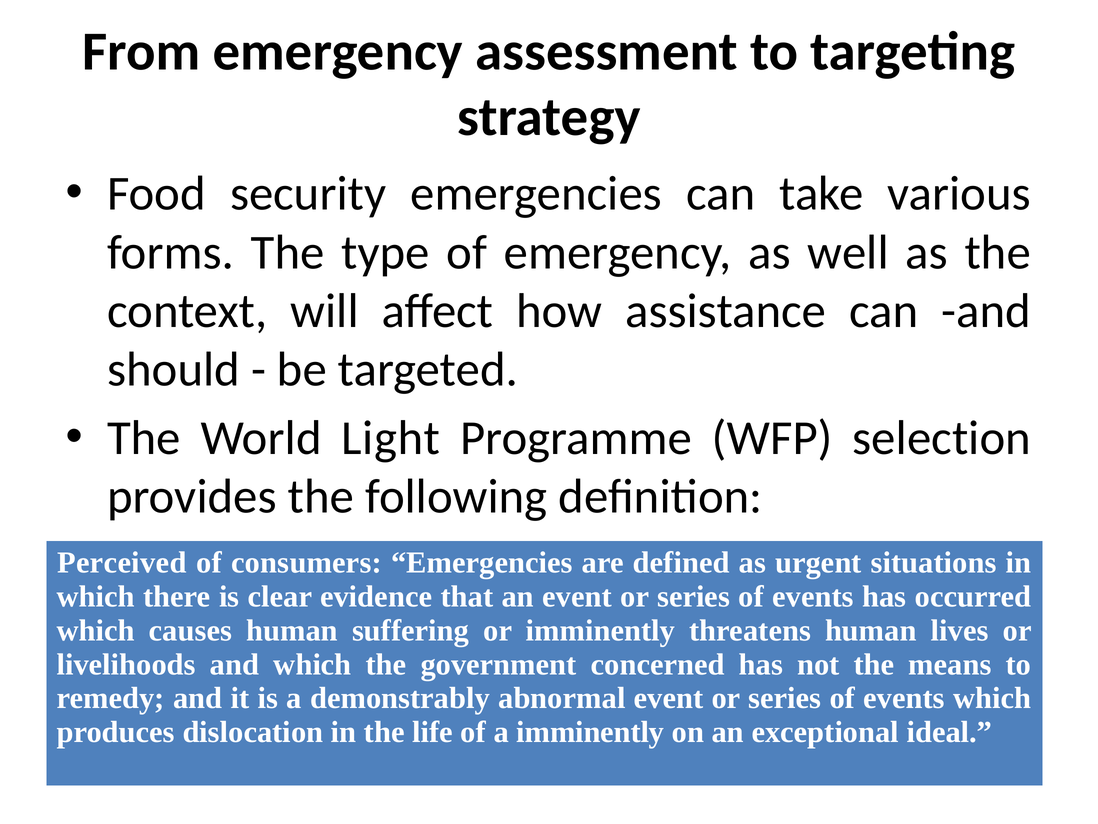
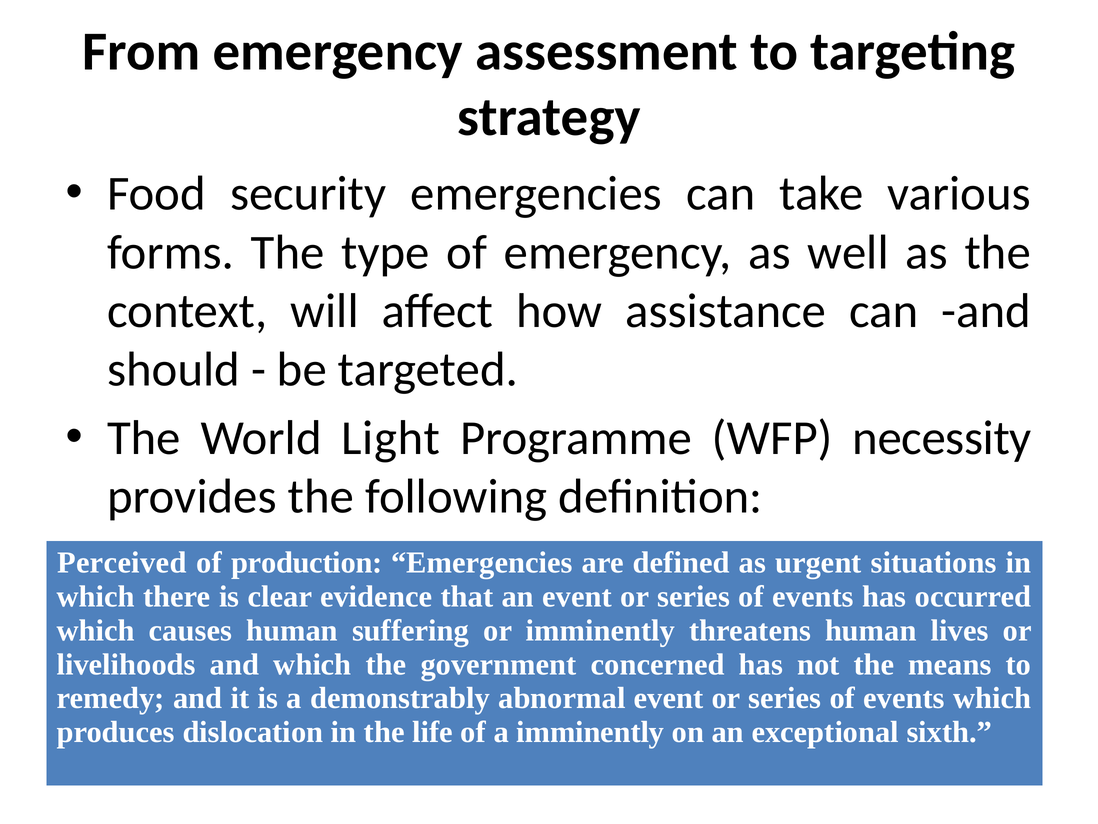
selection: selection -> necessity (942, 438)
consumers: consumers -> production (307, 563)
ideal: ideal -> sixth (949, 732)
